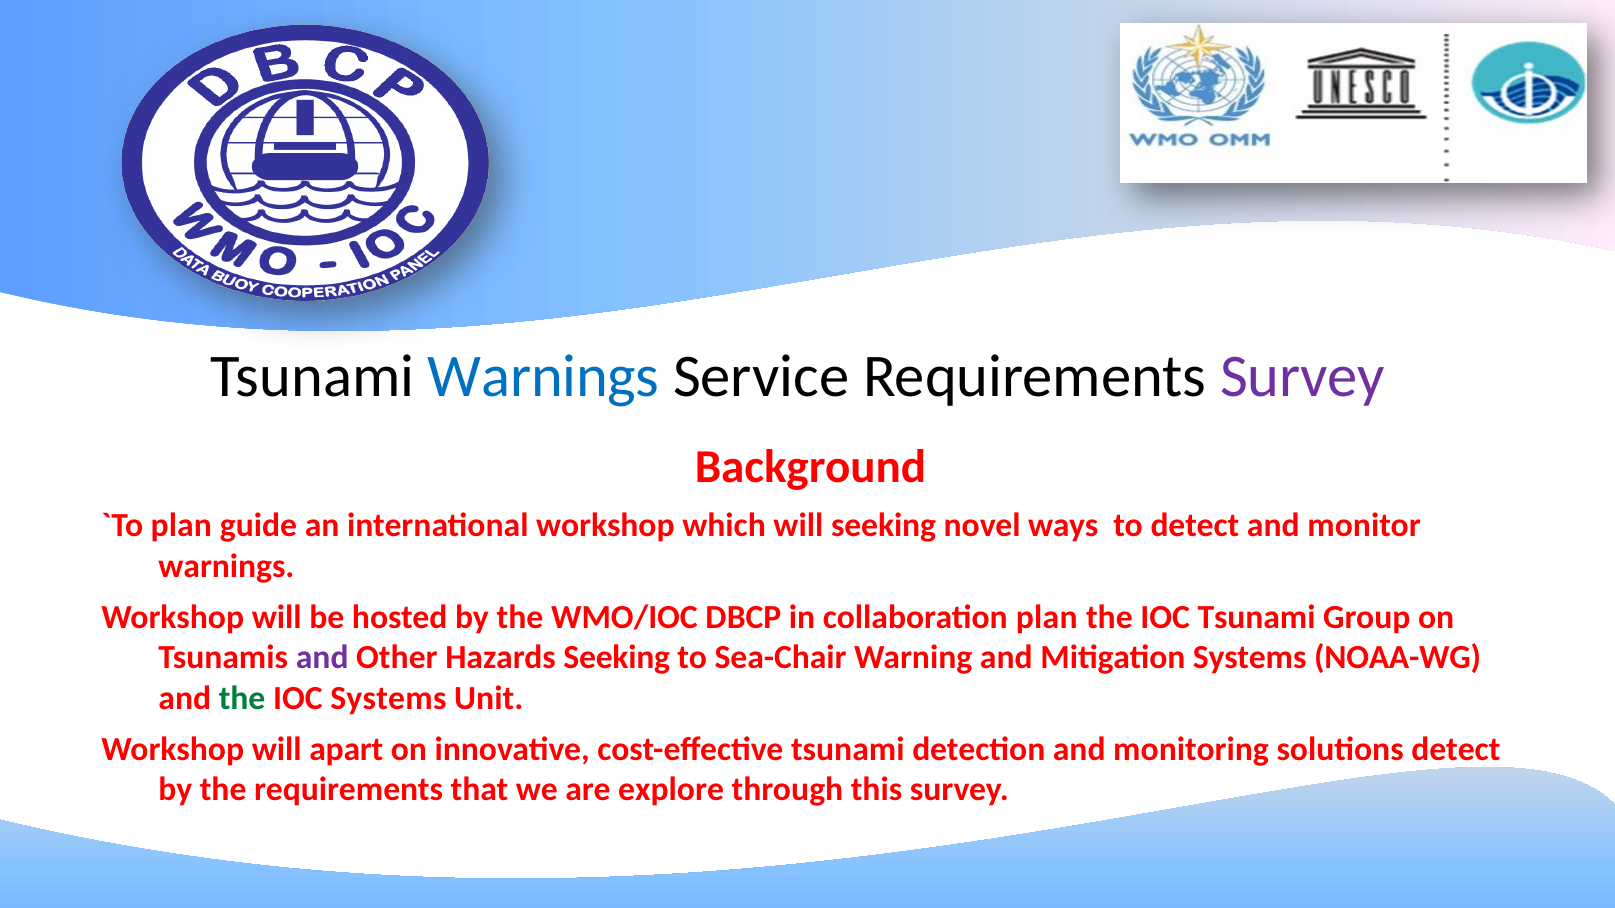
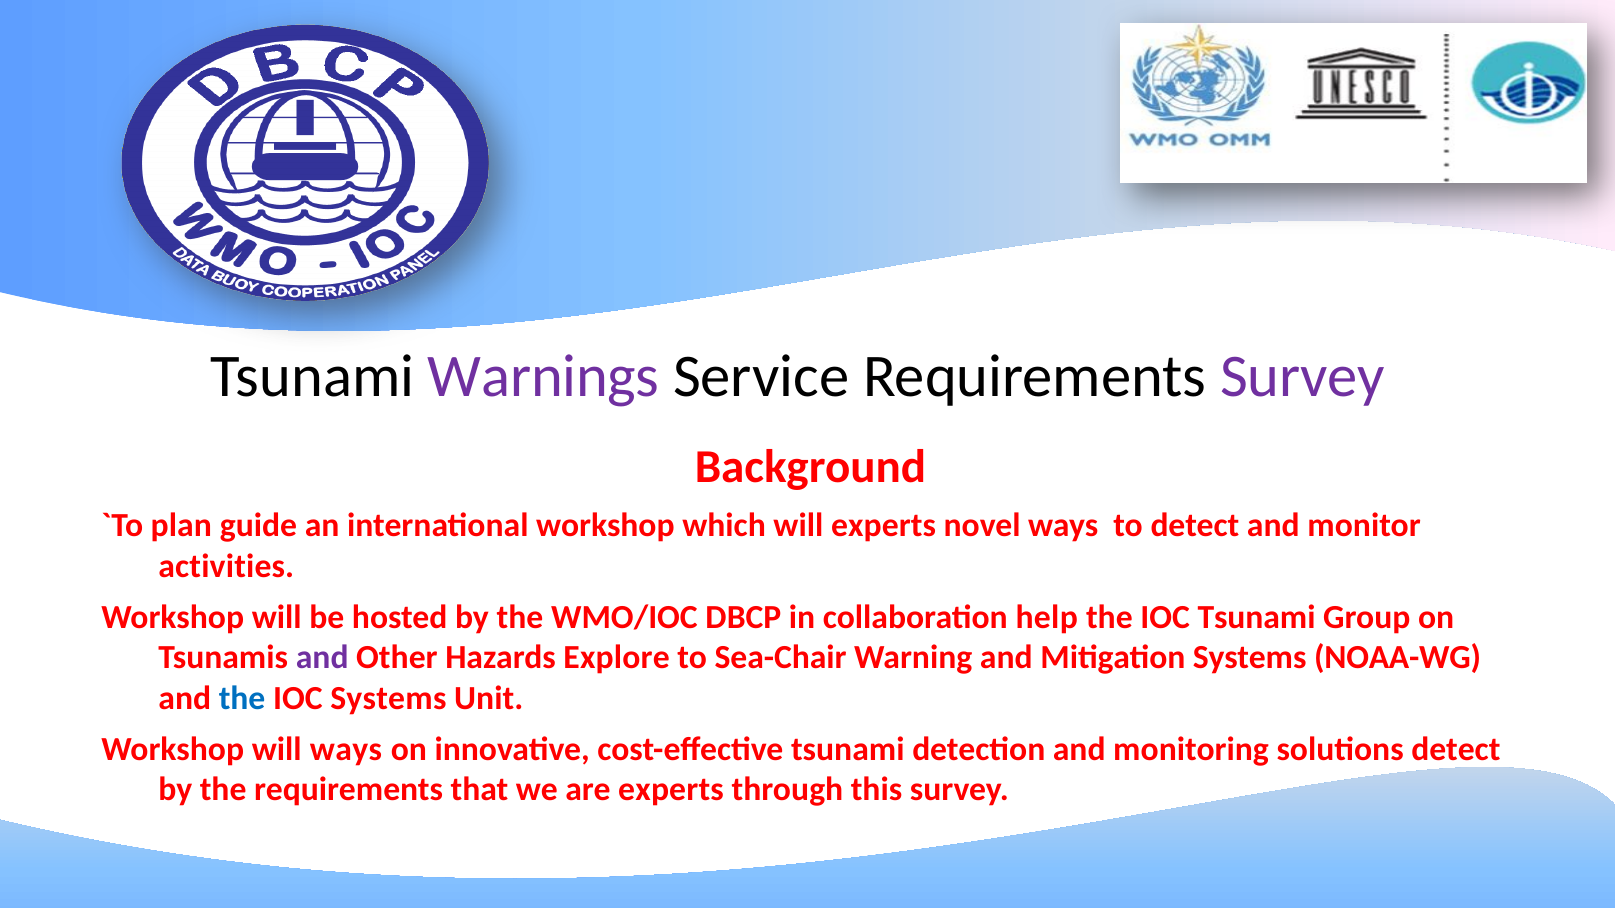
Warnings colour: blue -> purple (544, 377)
will seeking: seeking -> experts (884, 526)
warnings: warnings -> activities (226, 566)
collaboration plan: plan -> help (1047, 617)
Hazards Seeking: Seeking -> Explore (617, 658)
the colour: green -> blue (242, 698)
will apart: apart -> ways (346, 749)
are explore: explore -> experts (671, 790)
